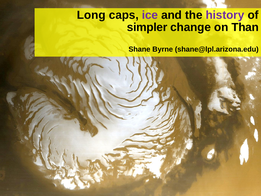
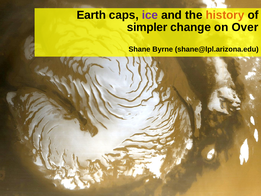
Long: Long -> Earth (91, 15)
history colour: purple -> orange (225, 15)
Than: Than -> Over (245, 27)
